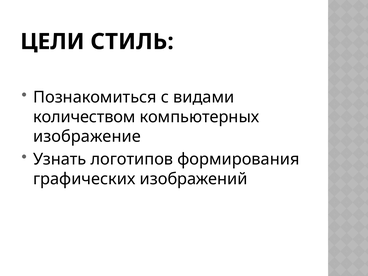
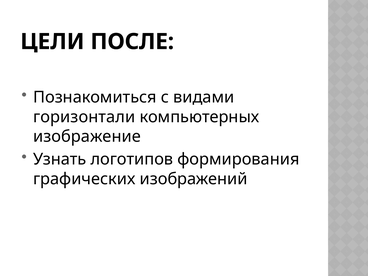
СТИЛЬ: СТИЛЬ -> ПОСЛЕ (132, 42)
количеством: количеством -> горизонтали (84, 117)
